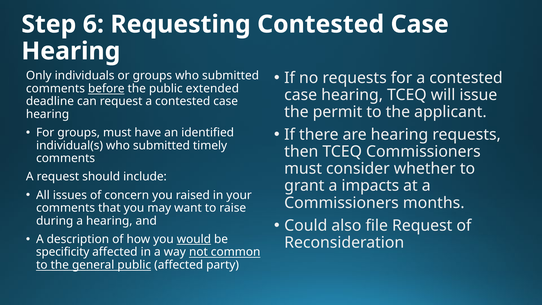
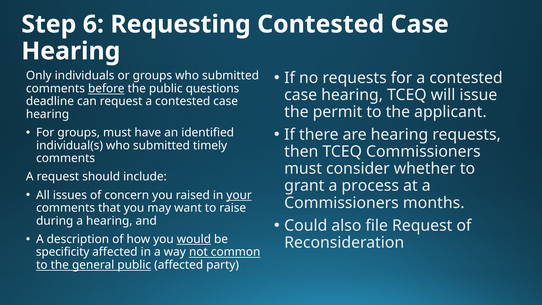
extended: extended -> questions (212, 89)
impacts: impacts -> process (370, 186)
your underline: none -> present (239, 195)
